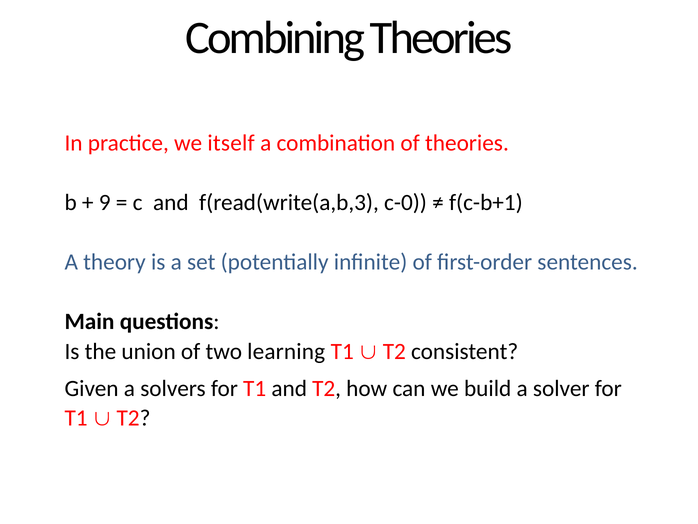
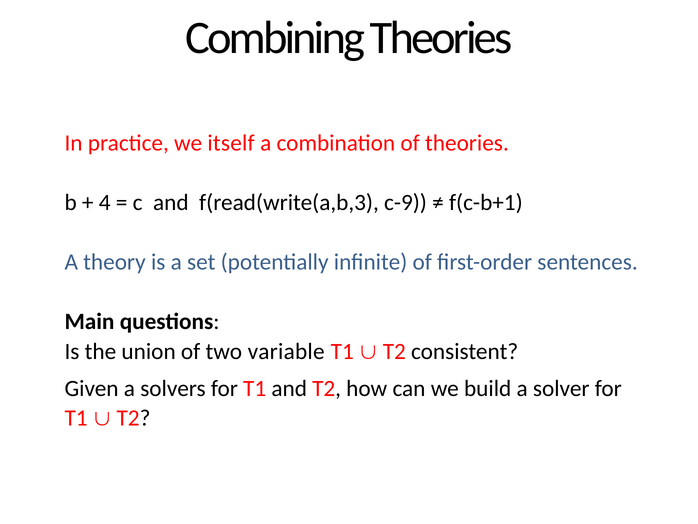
9: 9 -> 4 (105, 202)
c-0: c-0 -> c-9 (405, 202)
learning: learning -> variable (286, 351)
